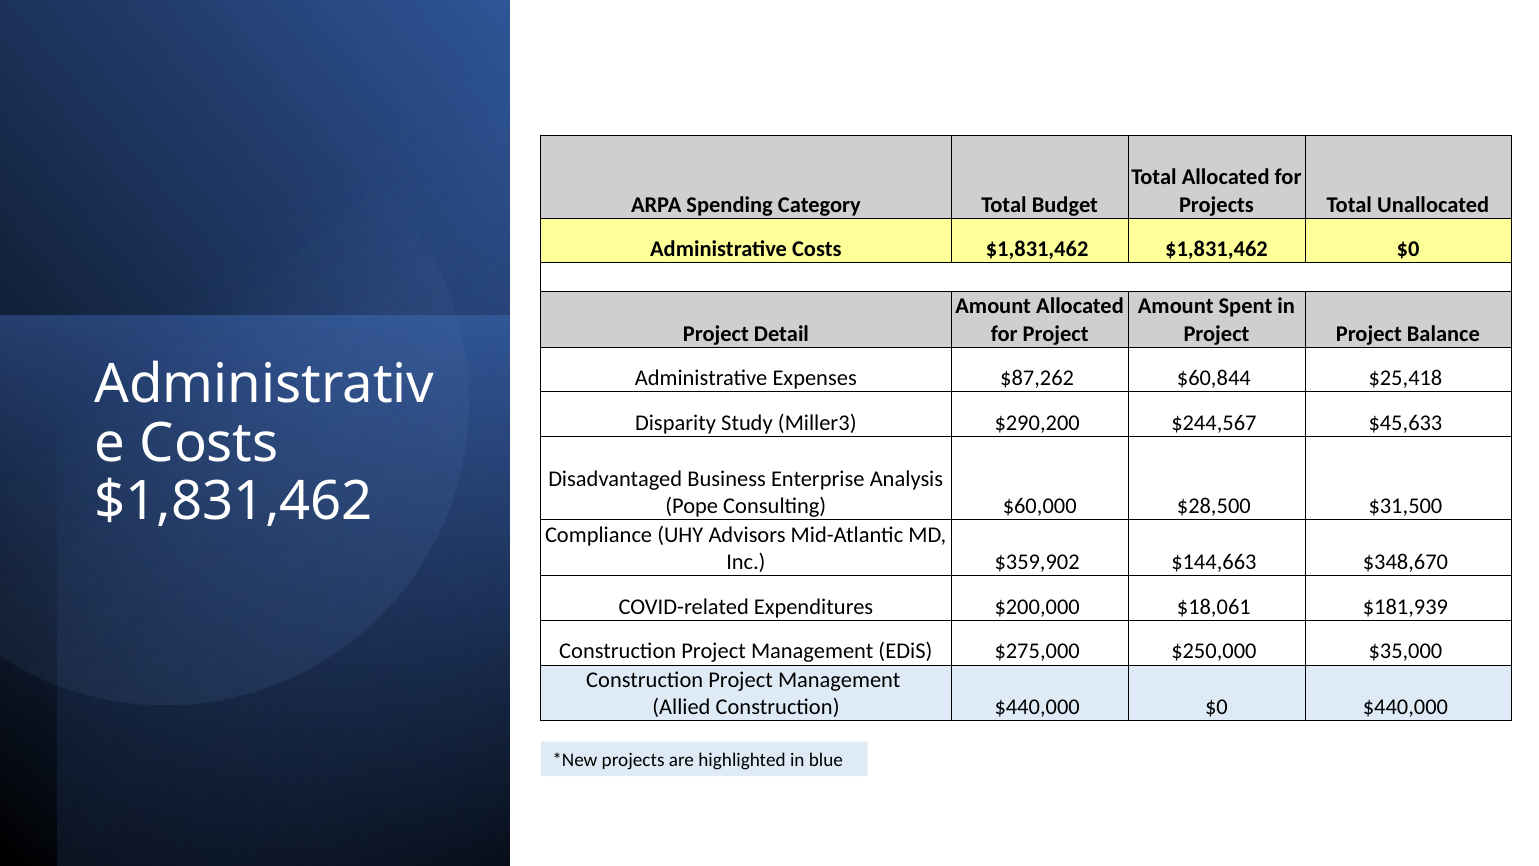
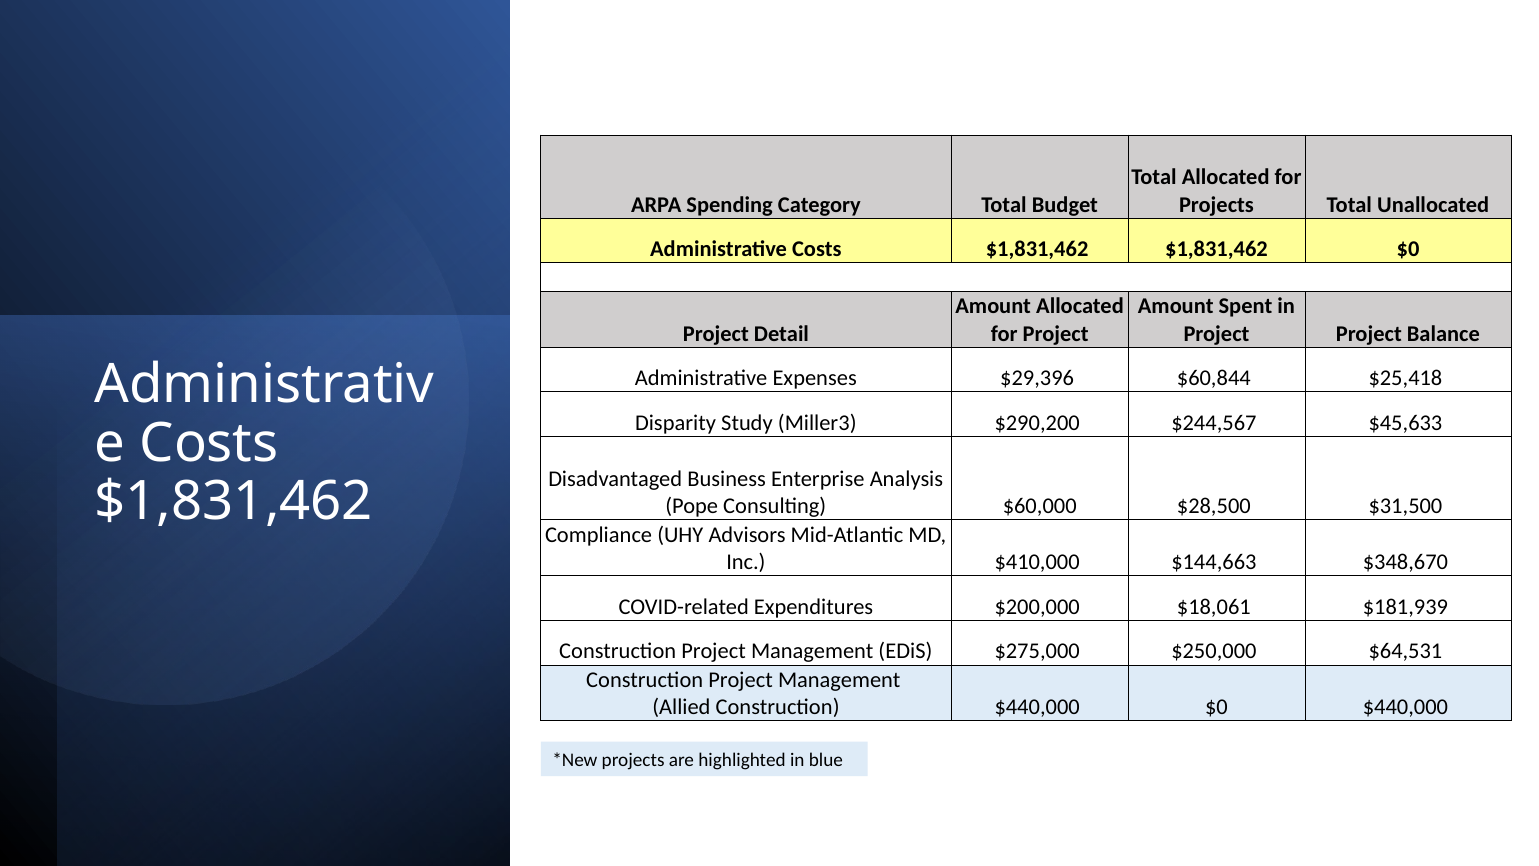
$87,262: $87,262 -> $29,396 (1037, 378)
$359,902: $359,902 -> $410,000 (1037, 562)
$35,000: $35,000 -> $64,531 (1405, 651)
